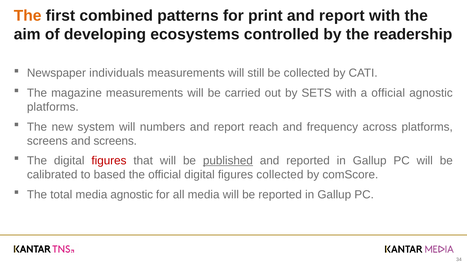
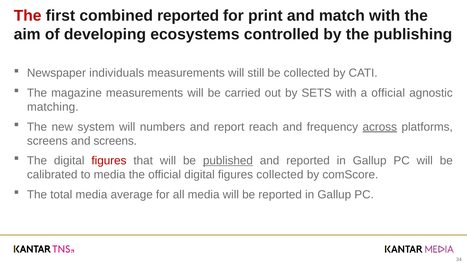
The colour: orange -> red (28, 16)
combined patterns: patterns -> reported (188, 16)
print and report: report -> match (342, 16)
readership: readership -> publishing (413, 34)
platforms: platforms -> matching (53, 107)
across underline: none -> present (380, 127)
to based: based -> media (110, 175)
media agnostic: agnostic -> average (132, 194)
